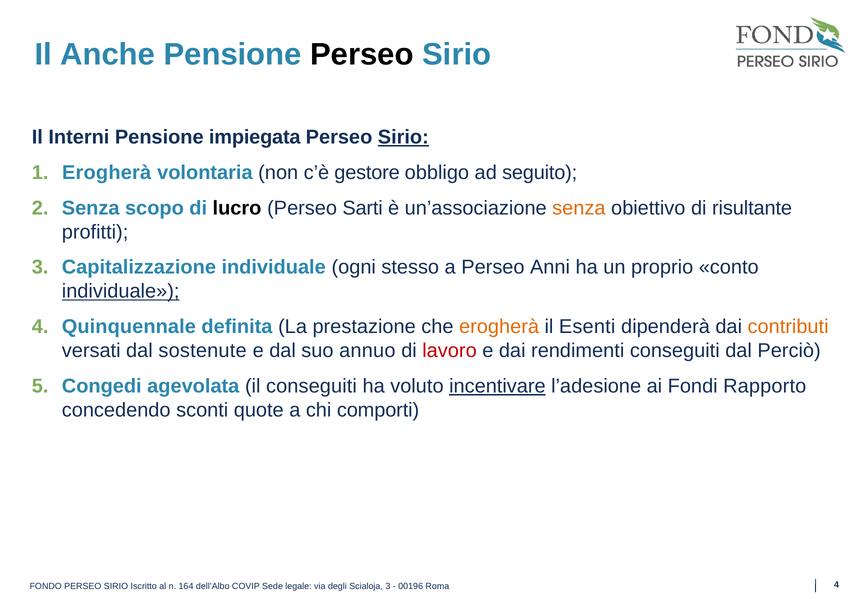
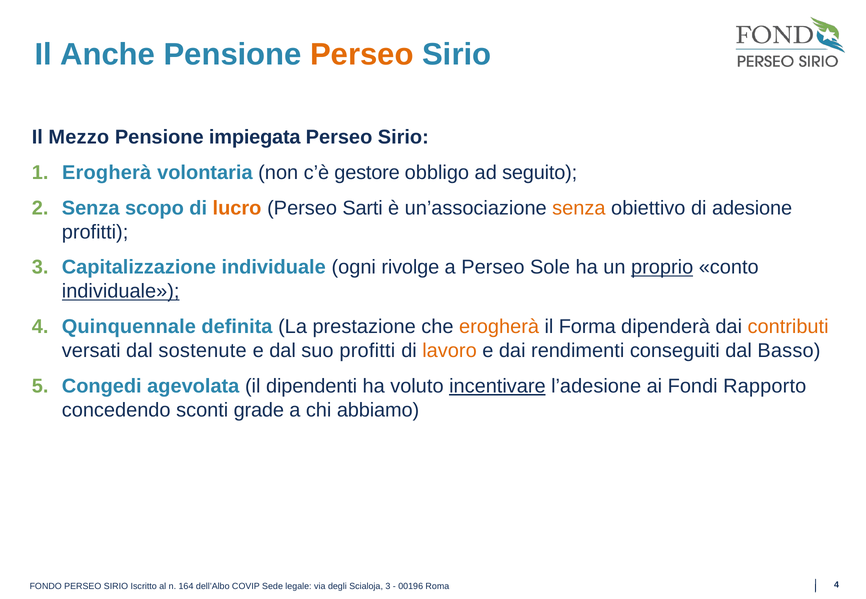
Perseo colour: black -> orange (362, 55)
Interni: Interni -> Mezzo (79, 137)
Sirio underline: present -> none (403, 137)
lucro colour: black -> orange (237, 208)
risultante: risultante -> adesione (752, 208)
stesso: stesso -> rivolge (410, 268)
Anni: Anni -> Sole (550, 268)
proprio underline: none -> present (662, 268)
Esenti: Esenti -> Forma (587, 327)
suo annuo: annuo -> profitti (367, 351)
lavoro colour: red -> orange (450, 351)
Perciò: Perciò -> Basso (789, 351)
il conseguiti: conseguiti -> dipendenti (312, 386)
quote: quote -> grade (259, 410)
comporti: comporti -> abbiamo (378, 410)
